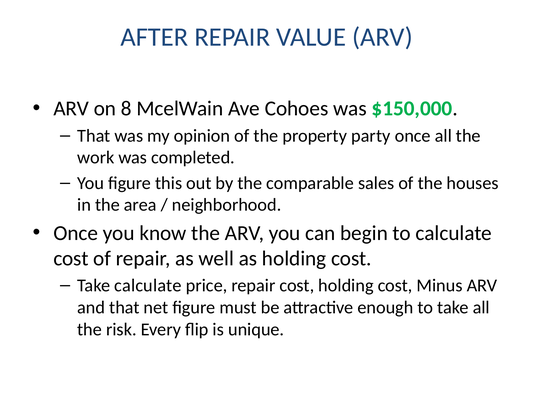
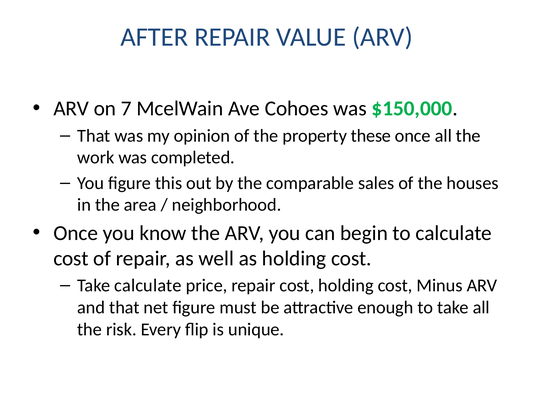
8: 8 -> 7 (126, 109)
party: party -> these (371, 136)
